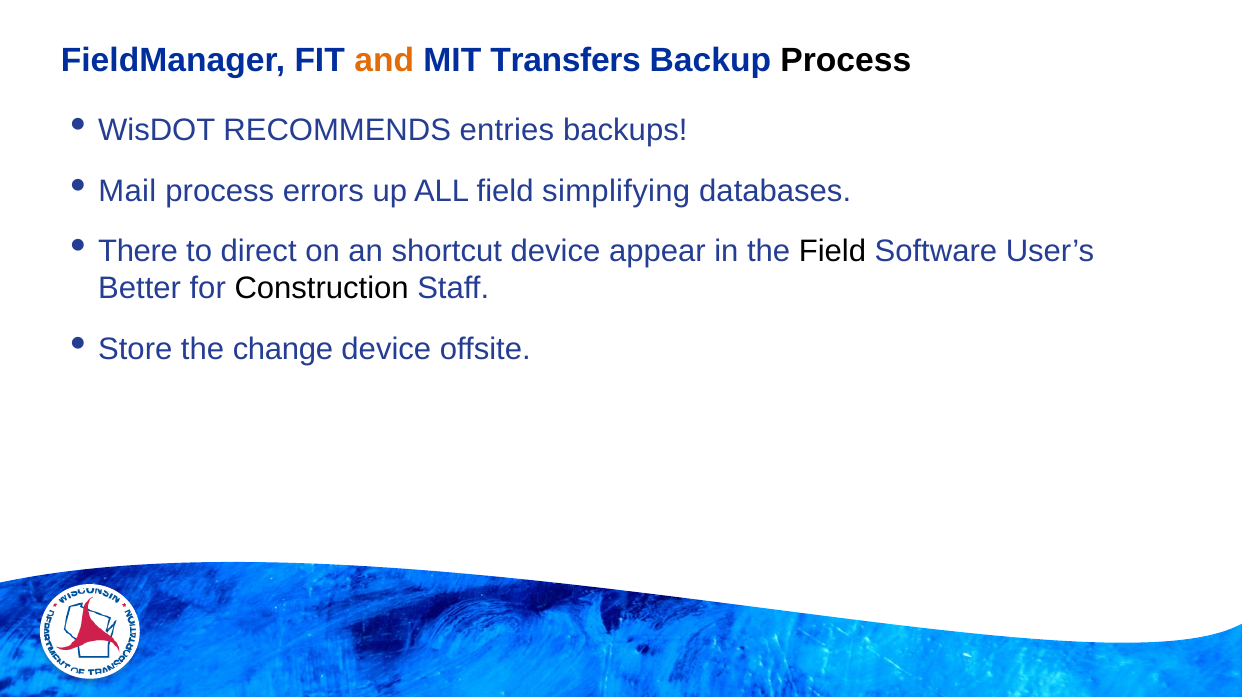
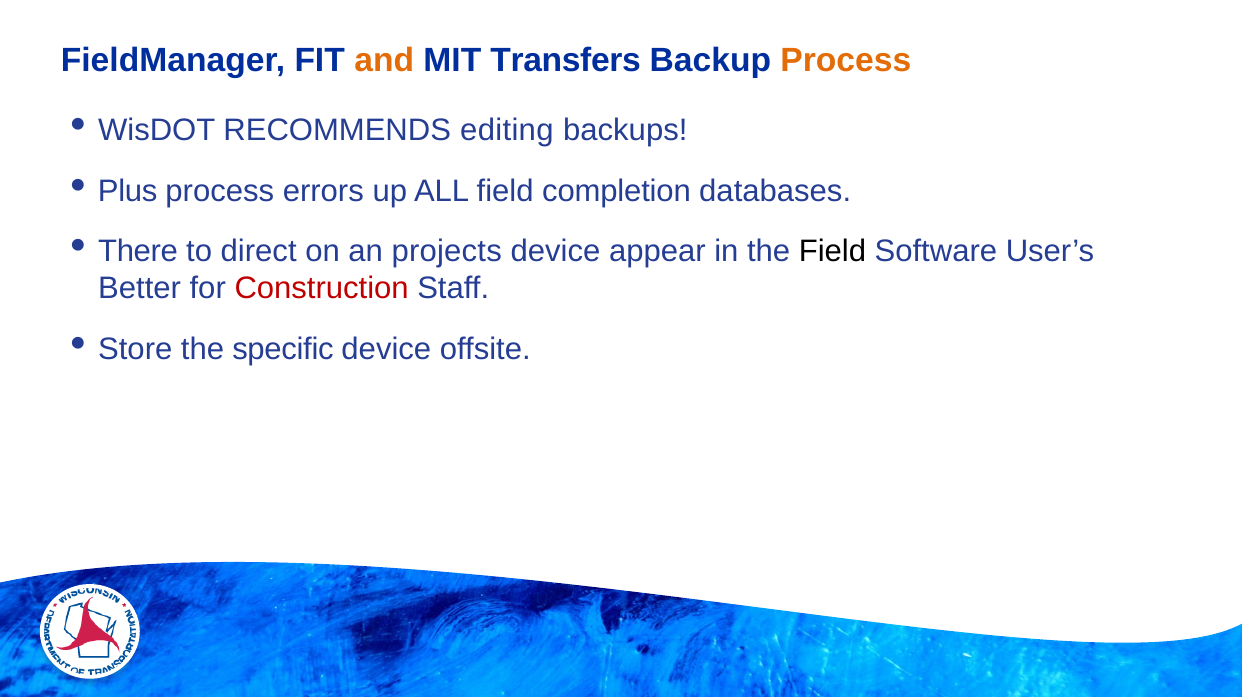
Process colour: black -> orange (846, 60)
entries: entries -> editing (507, 131)
Mail: Mail -> Plus (128, 191)
simplifying: simplifying -> completion (616, 191)
shortcut: shortcut -> projects (447, 252)
Construction colour: black -> red (322, 289)
change: change -> specific (283, 350)
